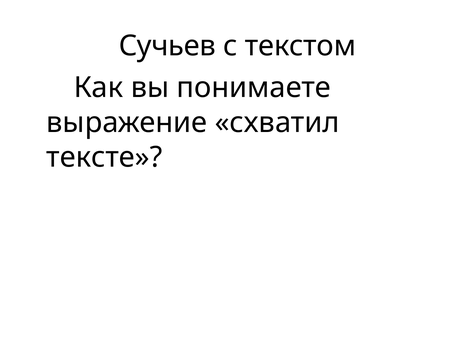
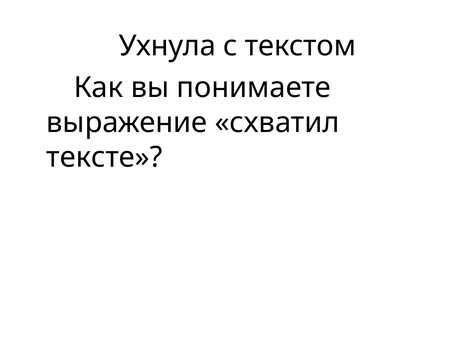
Сучьев: Сучьев -> Ухнула (167, 46)
